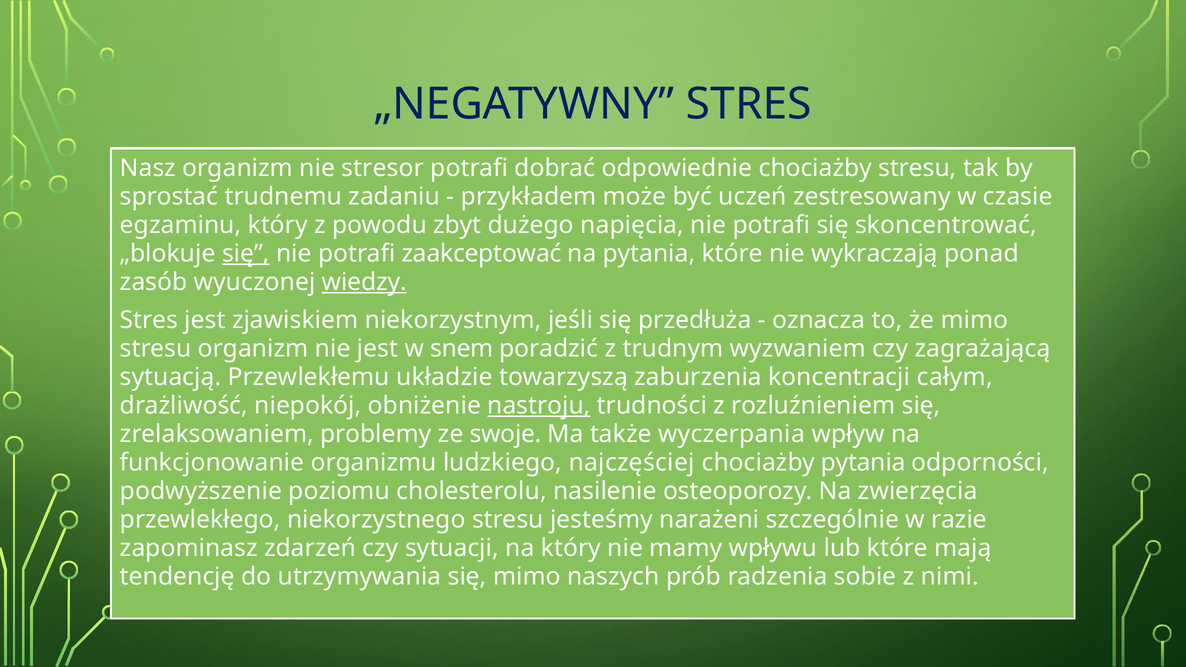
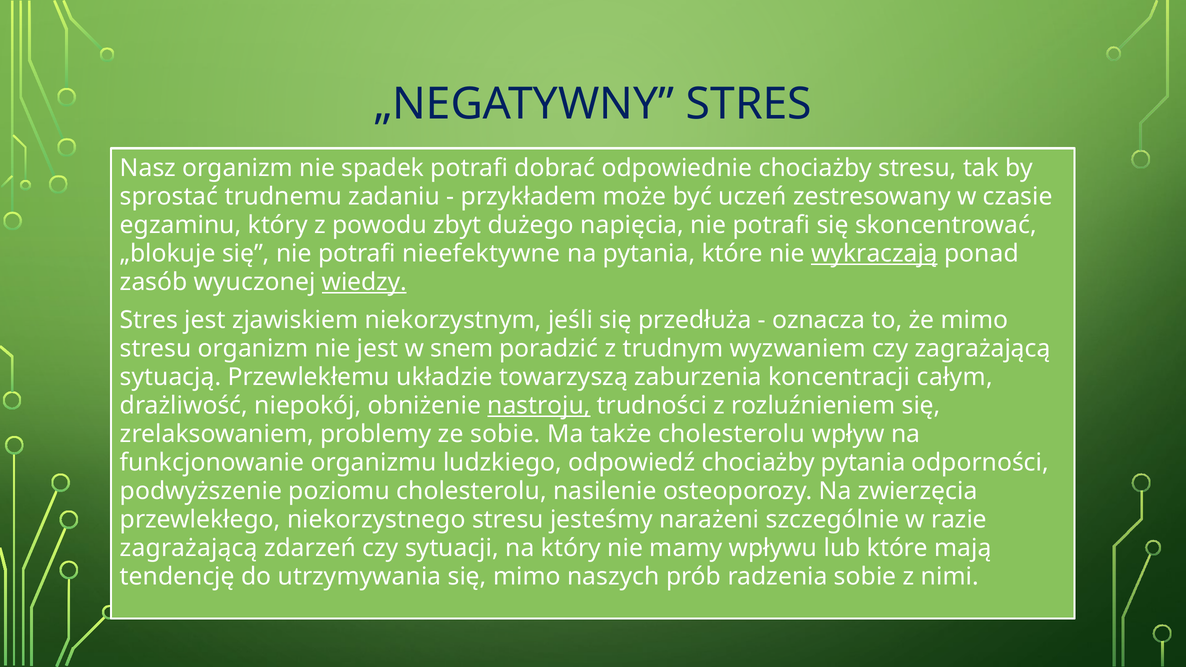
stresor: stresor -> spadek (383, 168)
się underline: present -> none (246, 253)
zaakceptować: zaakceptować -> nieefektywne (481, 253)
wykraczają underline: none -> present (874, 253)
ze swoje: swoje -> sobie (505, 434)
także wyczerpania: wyczerpania -> cholesterolu (732, 434)
najczęściej: najczęściej -> odpowiedź (632, 463)
zapominasz: zapominasz -> zagrażającą (189, 548)
